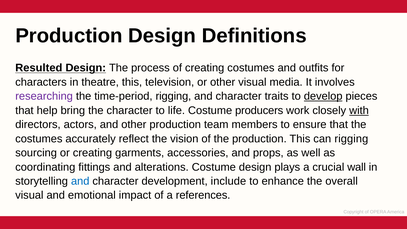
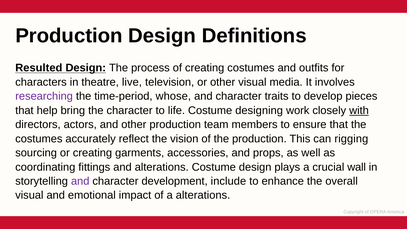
theatre this: this -> live (132, 82)
time-period rigging: rigging -> whose (173, 96)
develop underline: present -> none (323, 96)
producers: producers -> designing (259, 110)
and colour: blue -> purple (80, 181)
a references: references -> alterations (203, 195)
